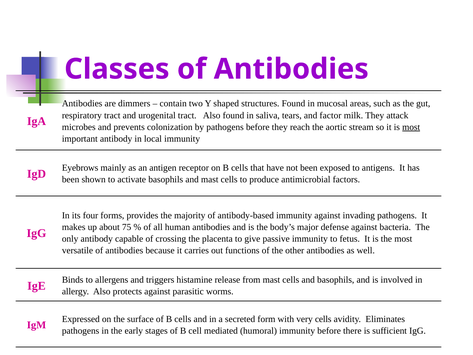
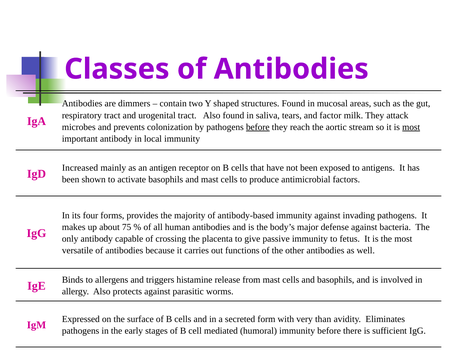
before underline: none -> present (258, 127)
Eyebrows: Eyebrows -> Increased (80, 168)
very cells: cells -> than (323, 319)
